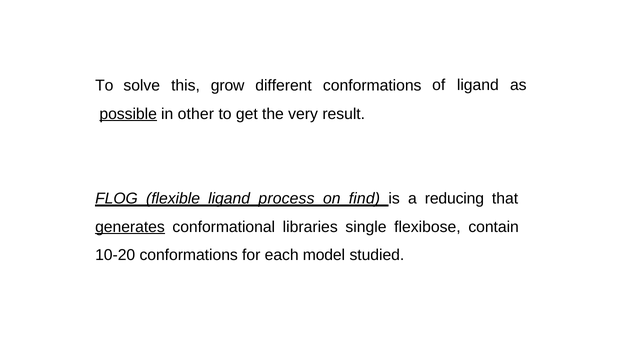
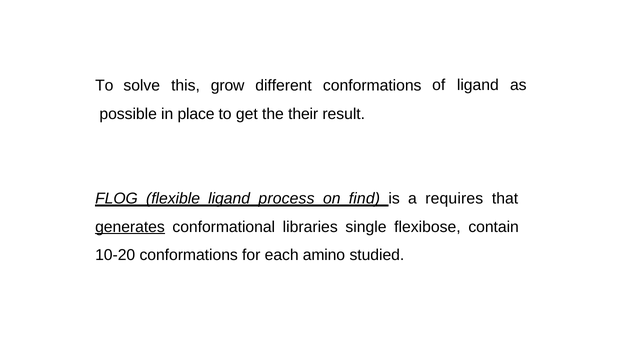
possible underline: present -> none (128, 114)
other: other -> place (196, 114)
very: very -> their (303, 114)
reducing: reducing -> requires (454, 198)
model: model -> amino (324, 255)
